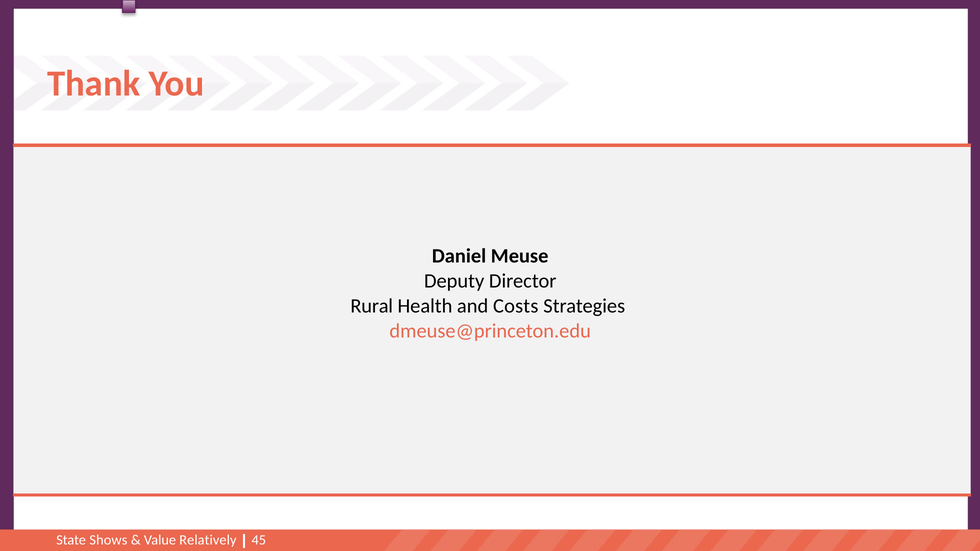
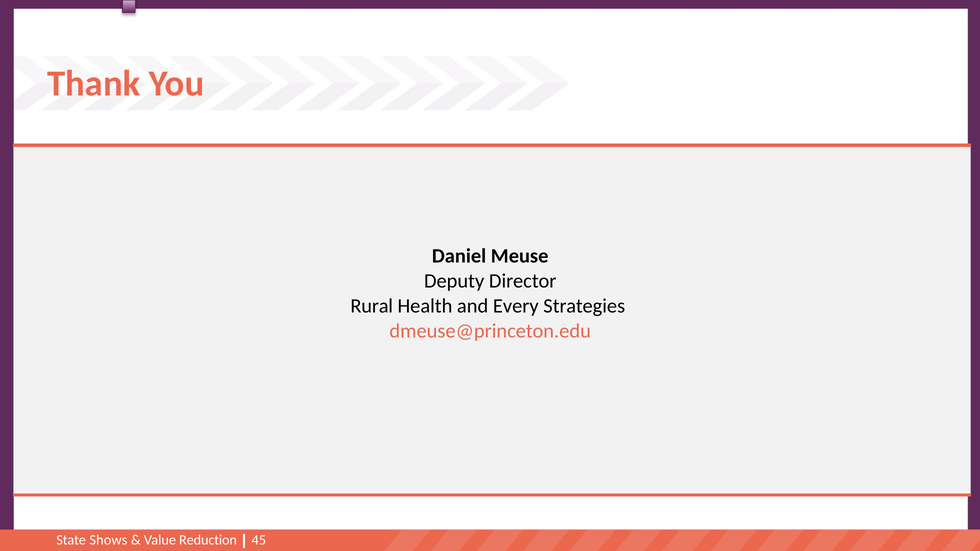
Costs: Costs -> Every (516, 306)
Relatively: Relatively -> Reduction (208, 540)
